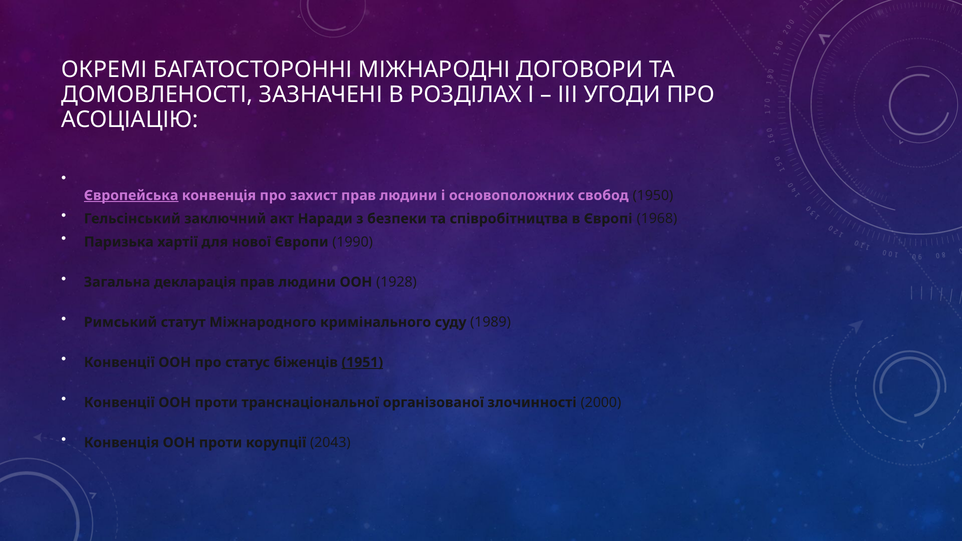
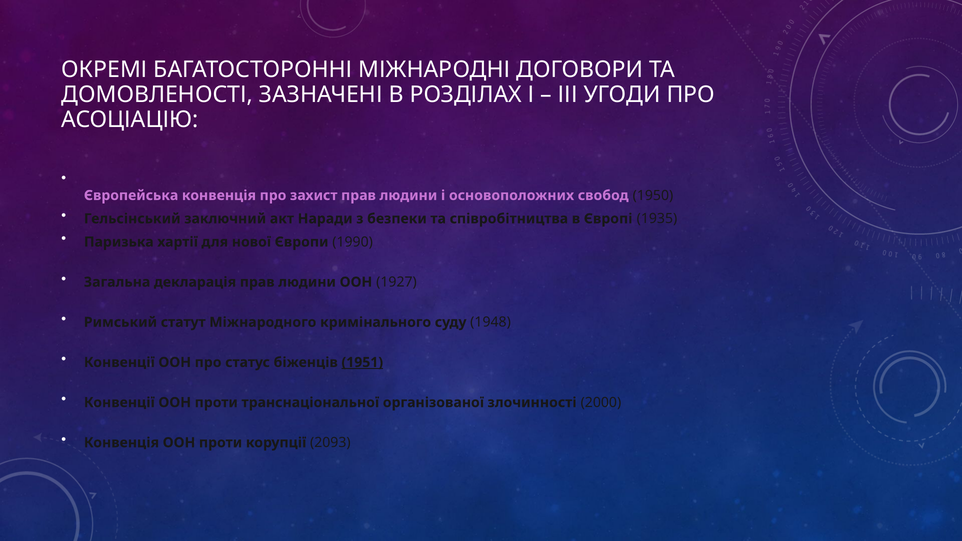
Європейська underline: present -> none (131, 195)
1968: 1968 -> 1935 (657, 219)
1928: 1928 -> 1927 (396, 282)
1989: 1989 -> 1948 (491, 322)
2043: 2043 -> 2093 (330, 443)
